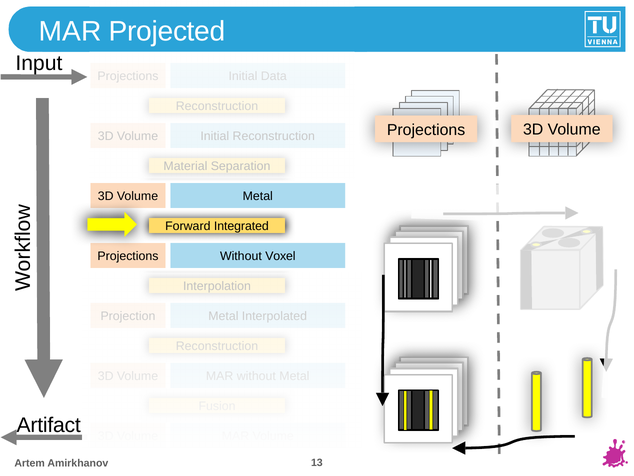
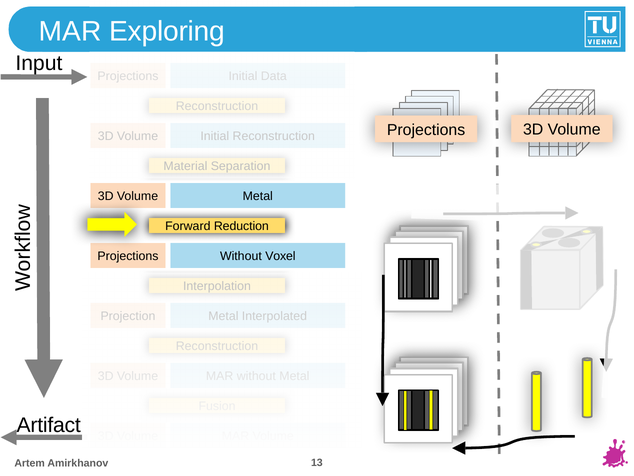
Projected: Projected -> Exploring (167, 31)
Integrated: Integrated -> Reduction (241, 226)
